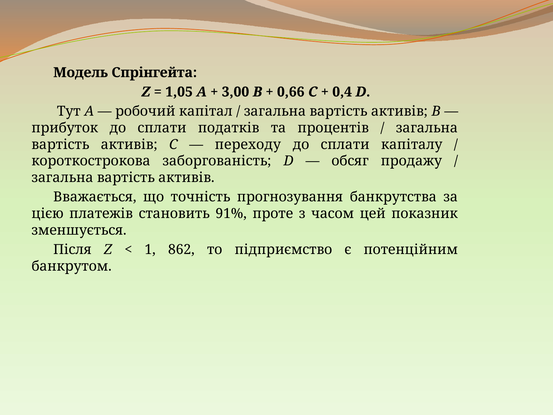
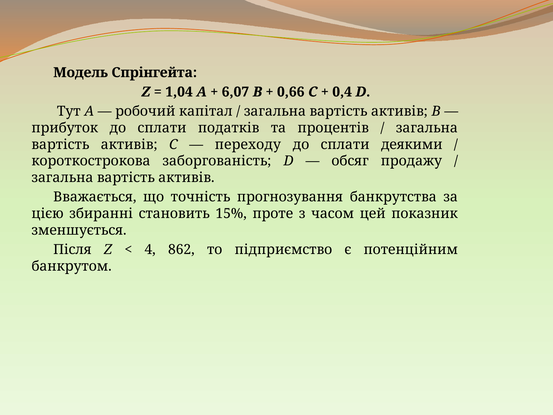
1,05: 1,05 -> 1,04 (179, 92)
3,00: 3,00 -> 6,07 (235, 92)
капіталу: капіталу -> деякими (412, 144)
платежів: платежів -> збиранні (101, 214)
91%: 91% -> 15% (231, 214)
1: 1 -> 4 (150, 249)
